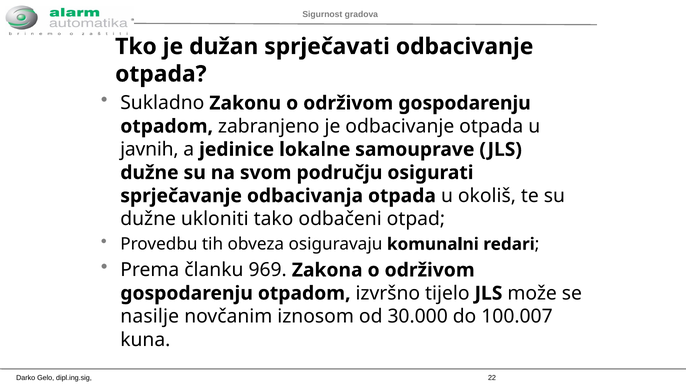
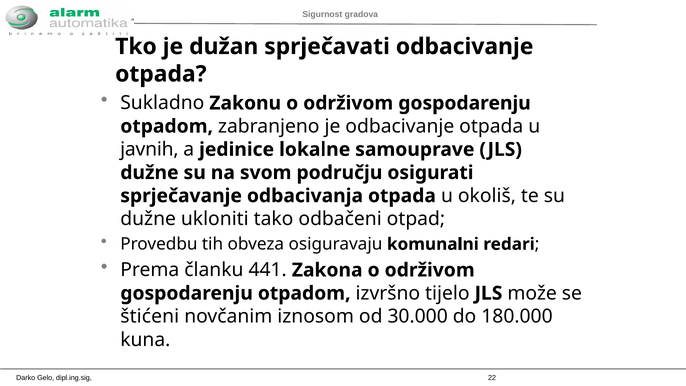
969: 969 -> 441 (268, 270)
nasilje: nasilje -> štićeni (150, 316)
100.007: 100.007 -> 180.000 (517, 316)
